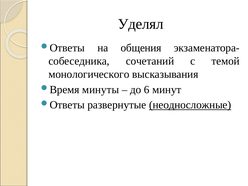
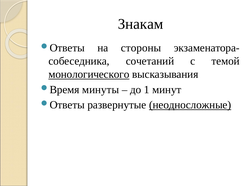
Уделял: Уделял -> Знакам (141, 24)
общения: общения -> стороны (141, 48)
монологического underline: none -> present (89, 74)
6: 6 -> 1 (147, 90)
